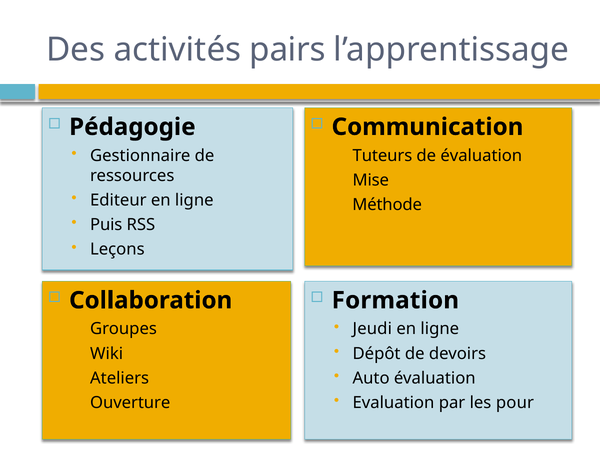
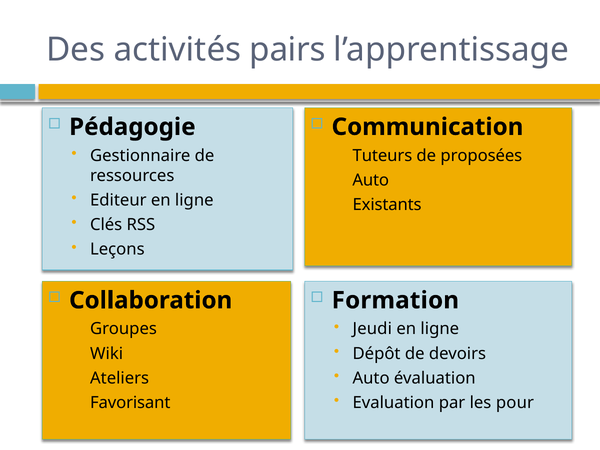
de évaluation: évaluation -> proposées (481, 156)
Mise: Mise -> Auto (371, 180)
Méthode: Méthode -> Existants (387, 205)
Puis: Puis -> Clés (106, 225)
Ouverture: Ouverture -> Favorisant (130, 403)
